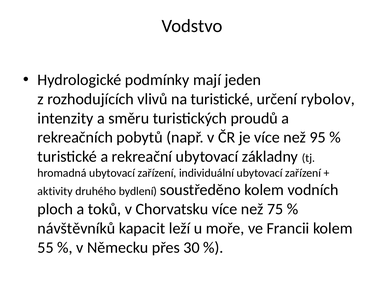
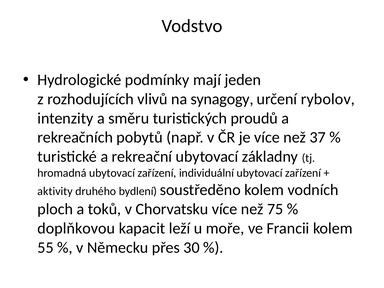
na turistické: turistické -> synagogy (222, 99)
95: 95 -> 37 (318, 137)
návštěvníků: návštěvníků -> doplňkovou (76, 228)
